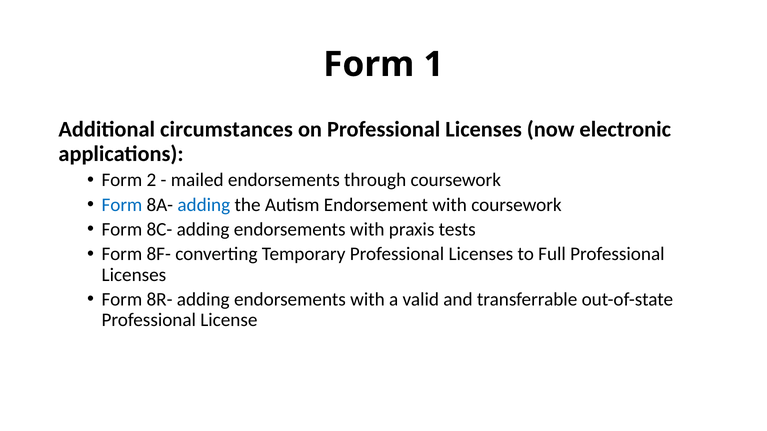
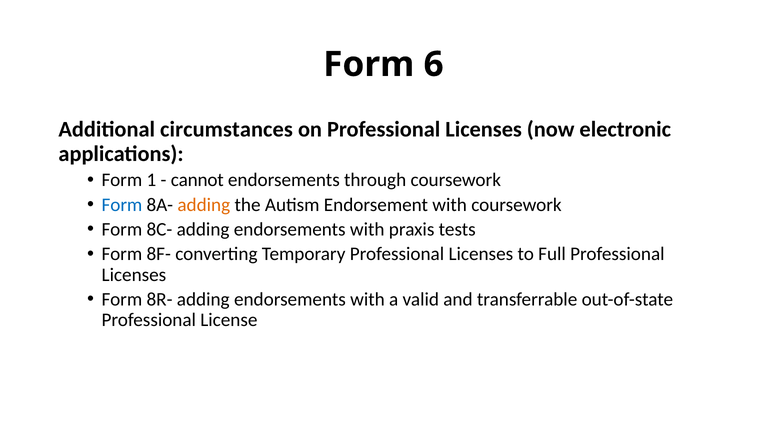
1: 1 -> 6 (434, 64)
2: 2 -> 1 (151, 180)
mailed: mailed -> cannot (197, 180)
adding colour: blue -> orange (204, 205)
